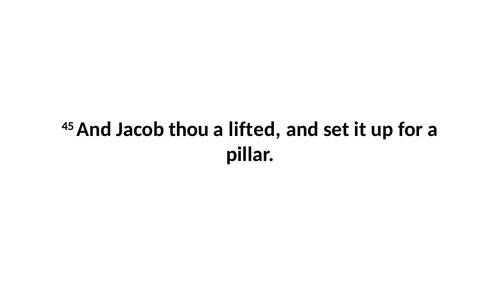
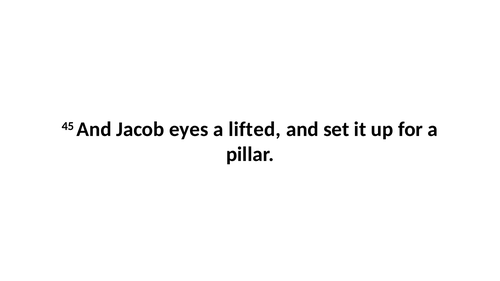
thou: thou -> eyes (189, 130)
